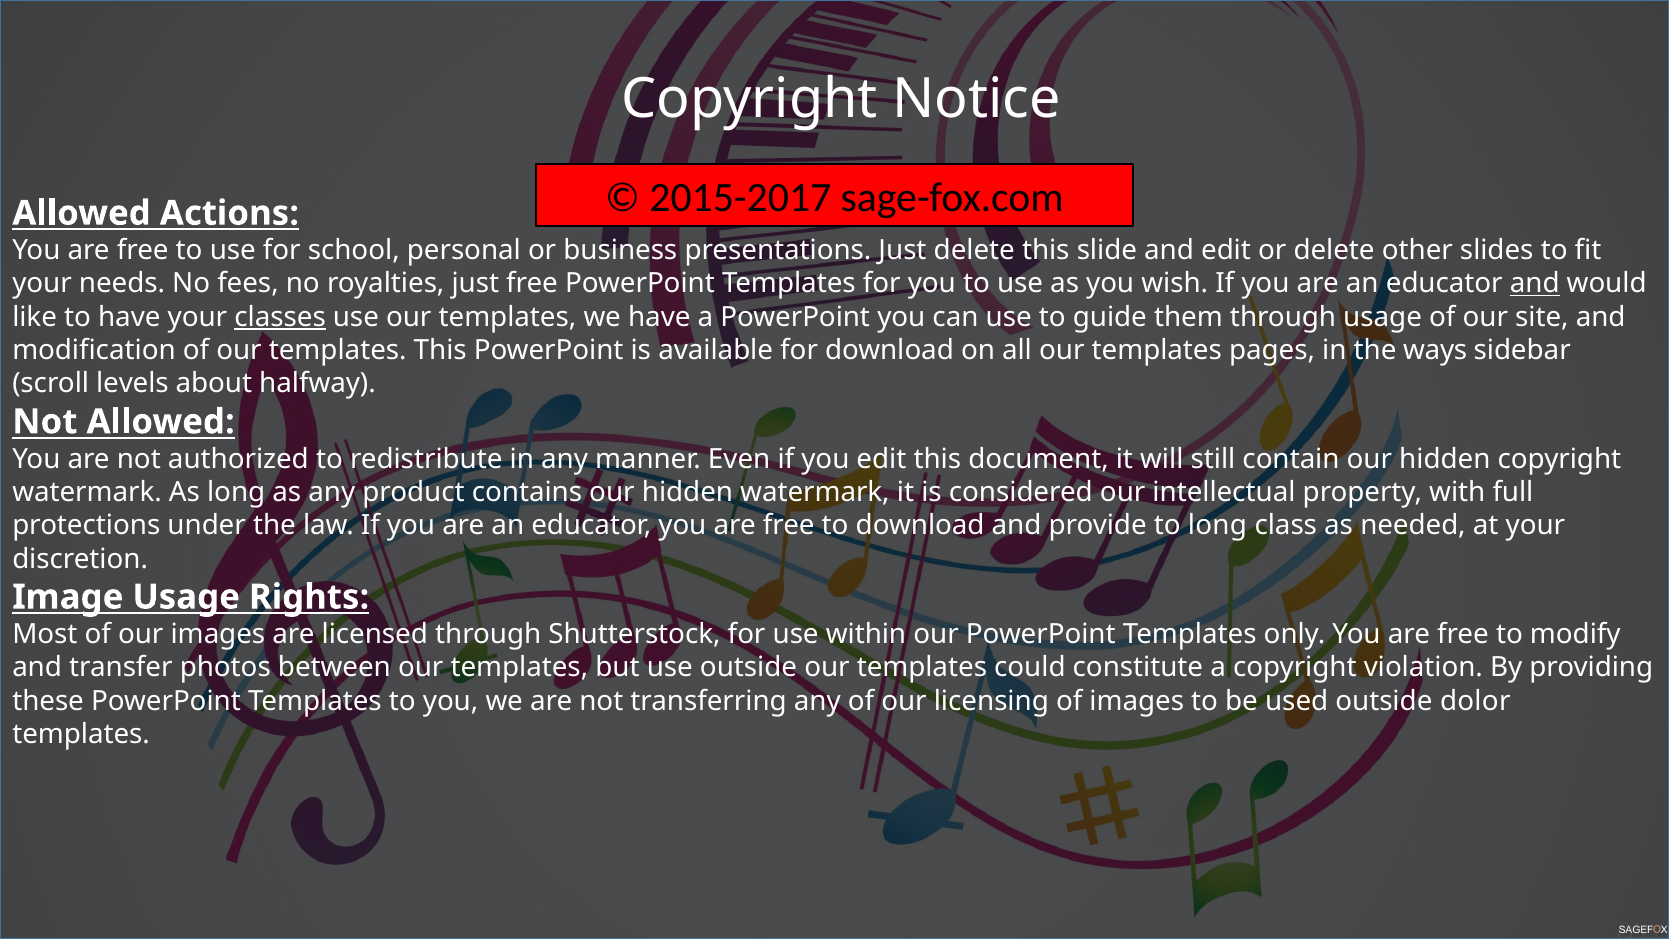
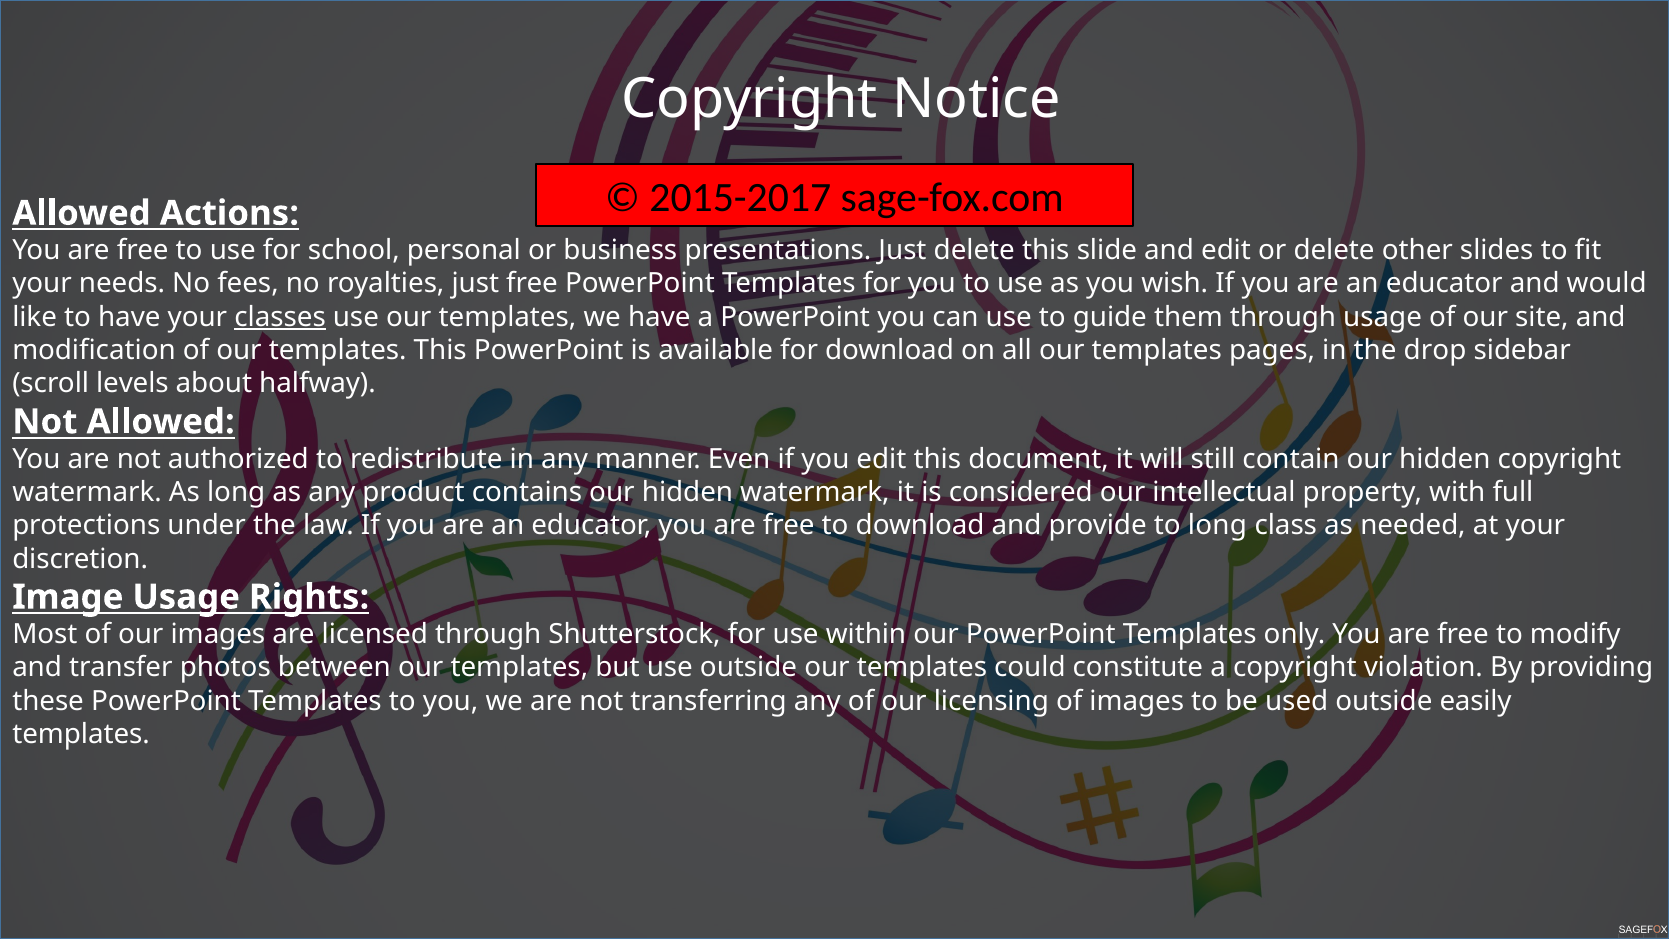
and underline: present -> none (1535, 284)
ways: ways -> drop (1435, 350)
dolor: dolor -> easily (1476, 701)
